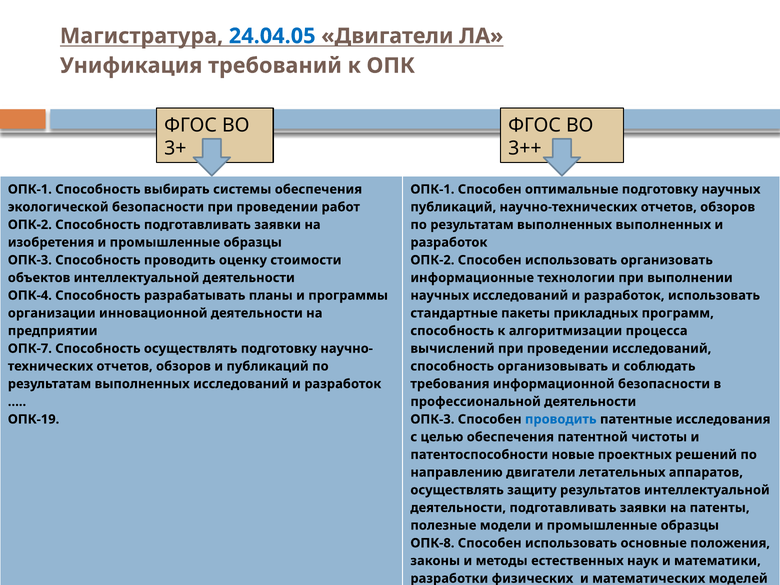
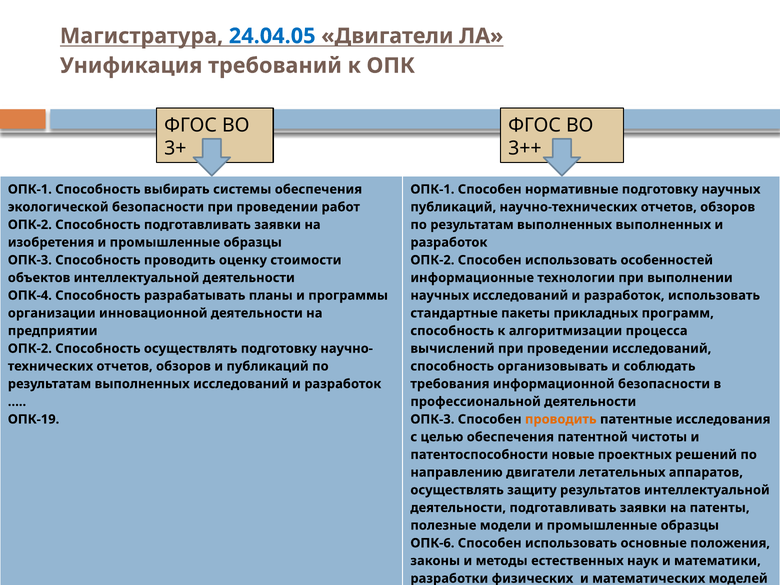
оптимальные: оптимальные -> нормативные (572, 189)
организовать: организовать -> особенностей (667, 260)
ОПК-7: ОПК-7 -> ОПК-2 (30, 349)
проводить colour: blue -> orange (561, 419)
ОПК-8: ОПК-8 -> ОПК-6 (432, 543)
